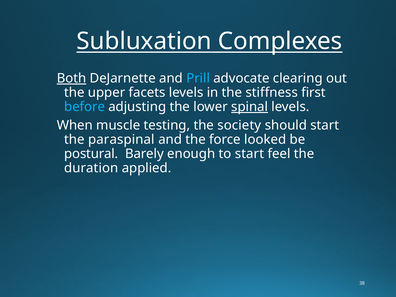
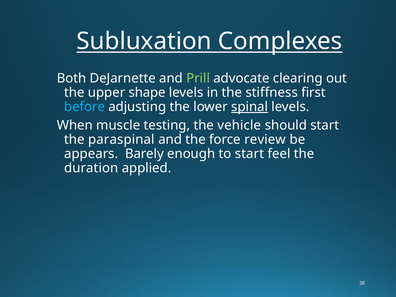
Both underline: present -> none (72, 78)
Prill colour: light blue -> light green (198, 78)
facets: facets -> shape (147, 93)
society: society -> vehicle (239, 125)
looked: looked -> review (265, 139)
postural: postural -> appears (91, 154)
